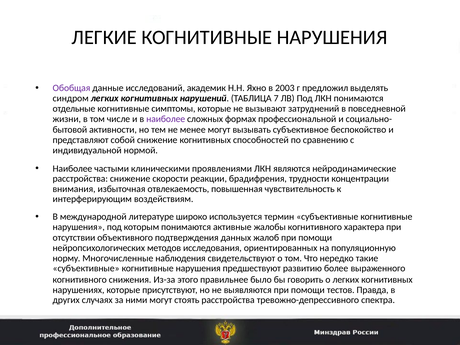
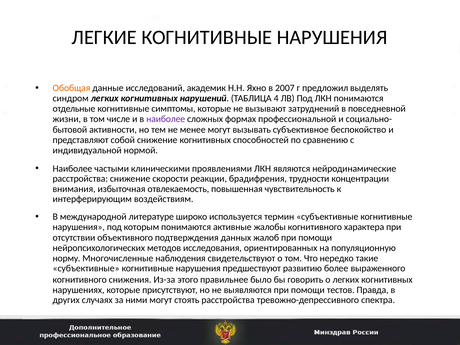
Обобщая colour: purple -> orange (71, 88)
2003: 2003 -> 2007 (285, 88)
7: 7 -> 4 (276, 98)
